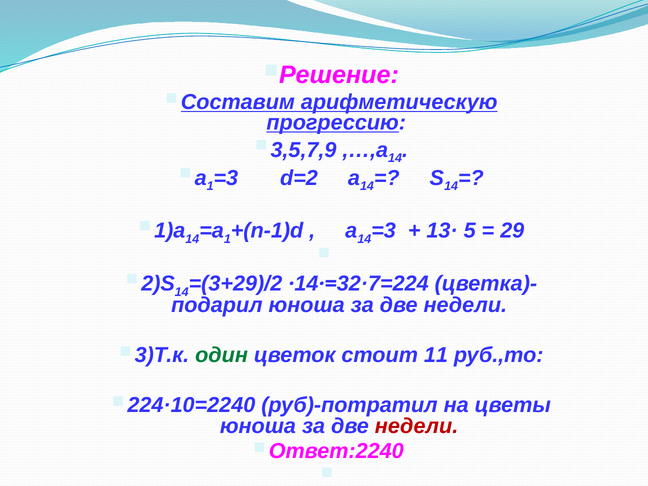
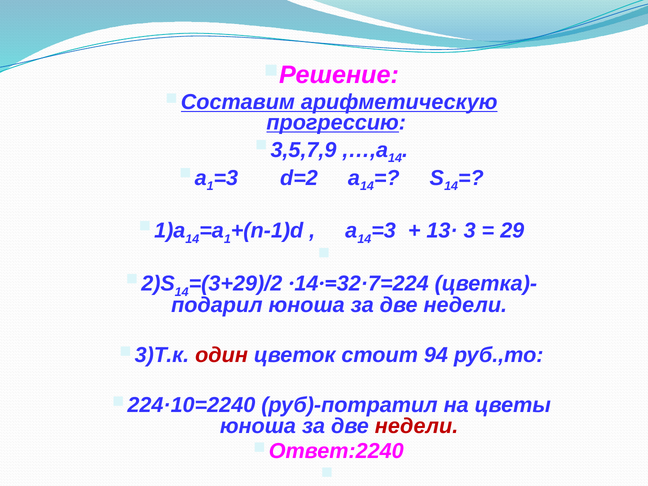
5: 5 -> 3 (470, 231)
один colour: green -> red (222, 355)
11: 11 -> 94 (436, 355)
